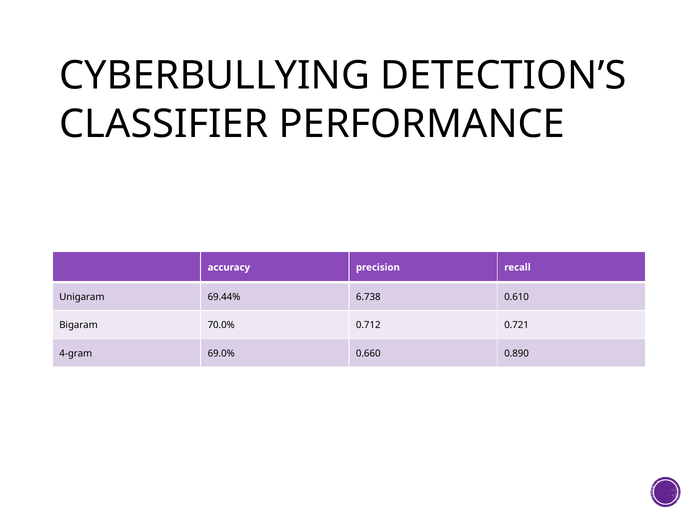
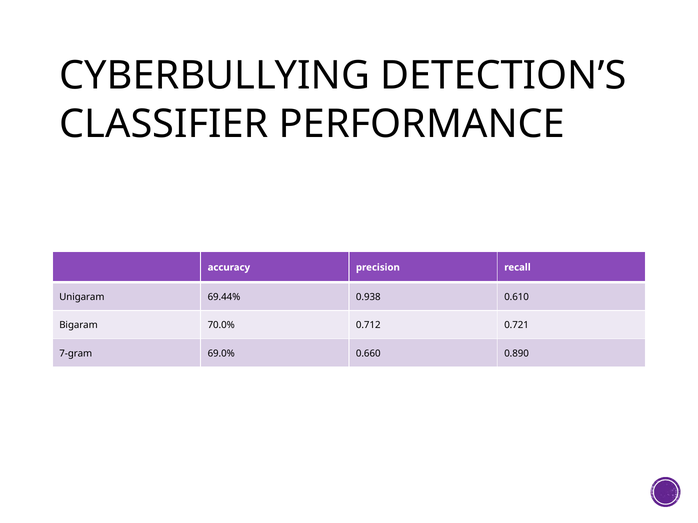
6.738: 6.738 -> 0.938 (368, 297)
4-gram: 4-gram -> 7-gram (76, 354)
